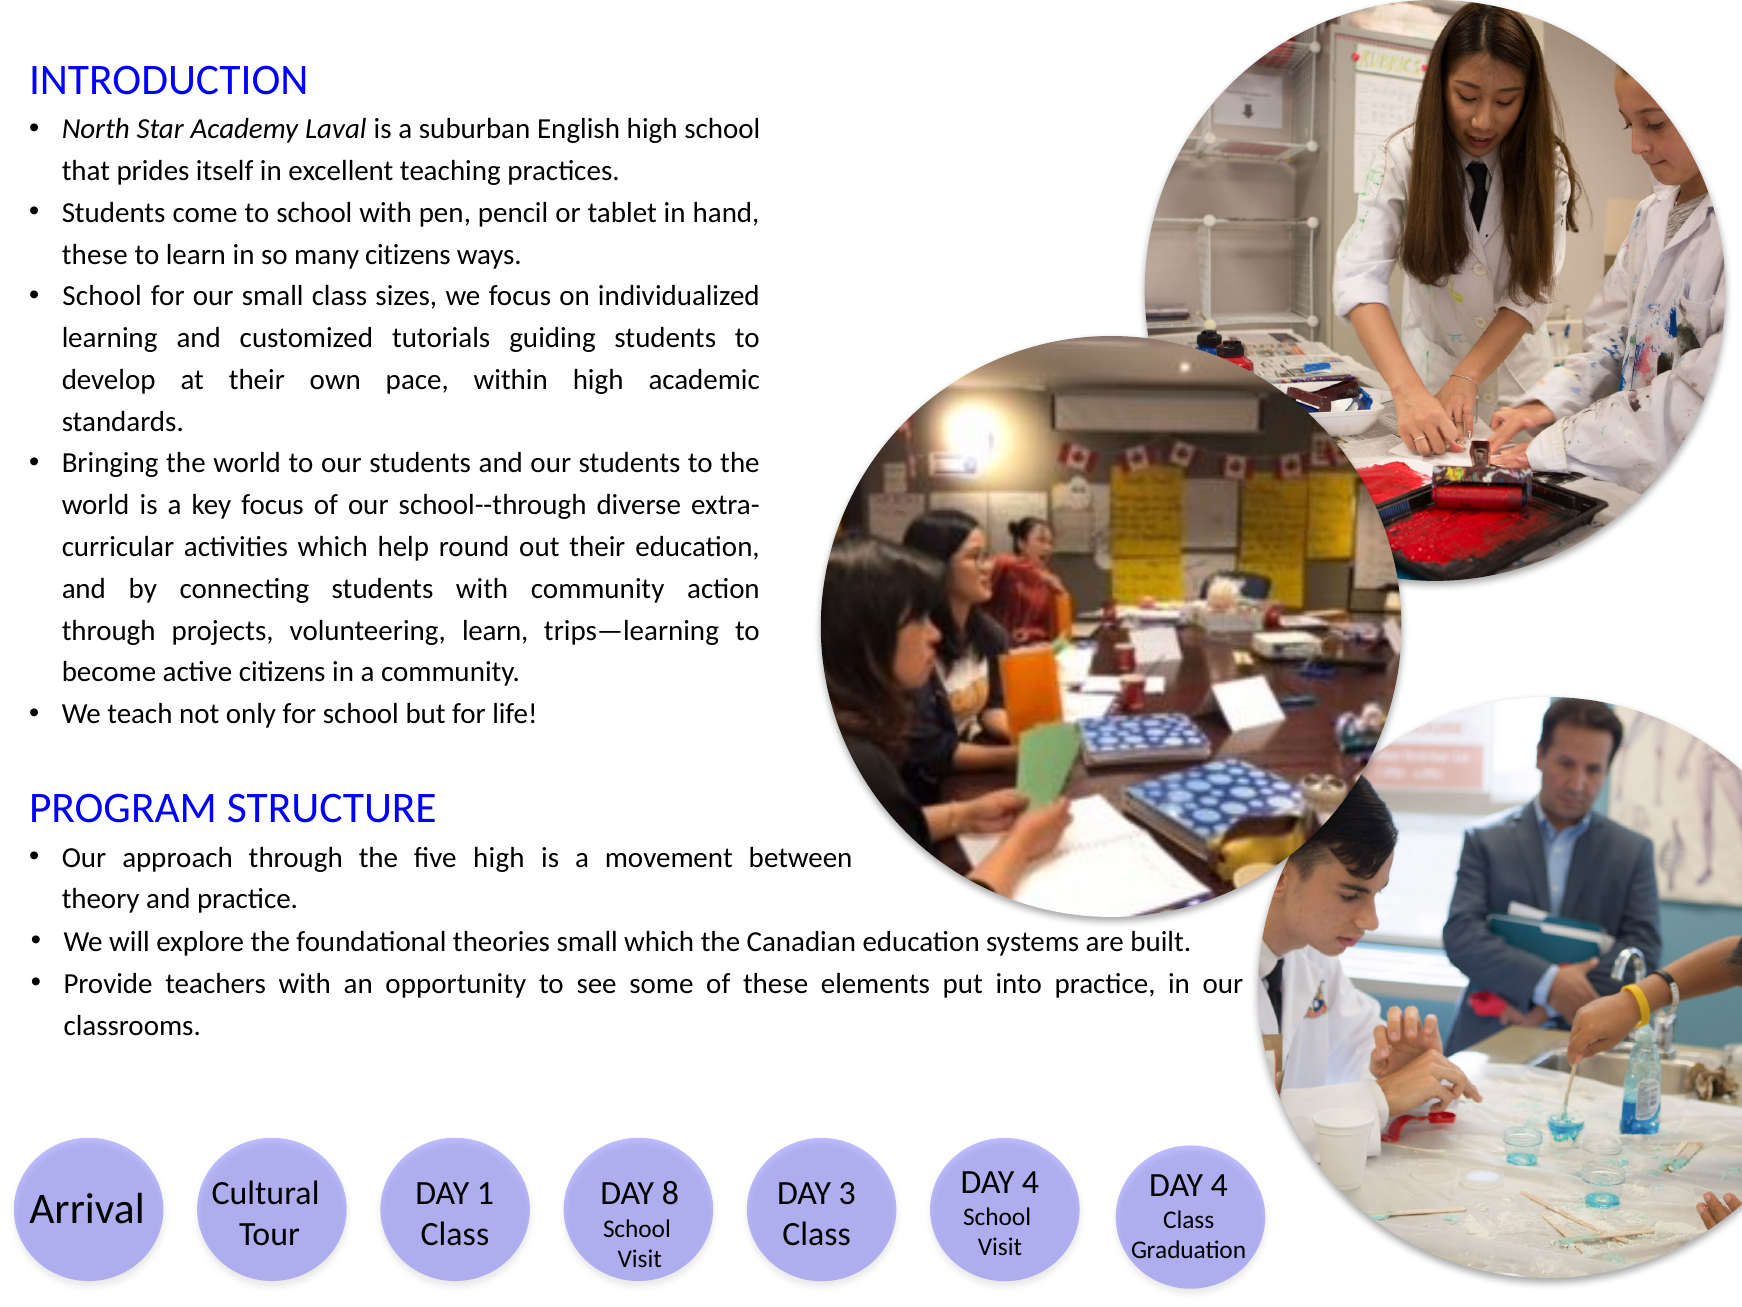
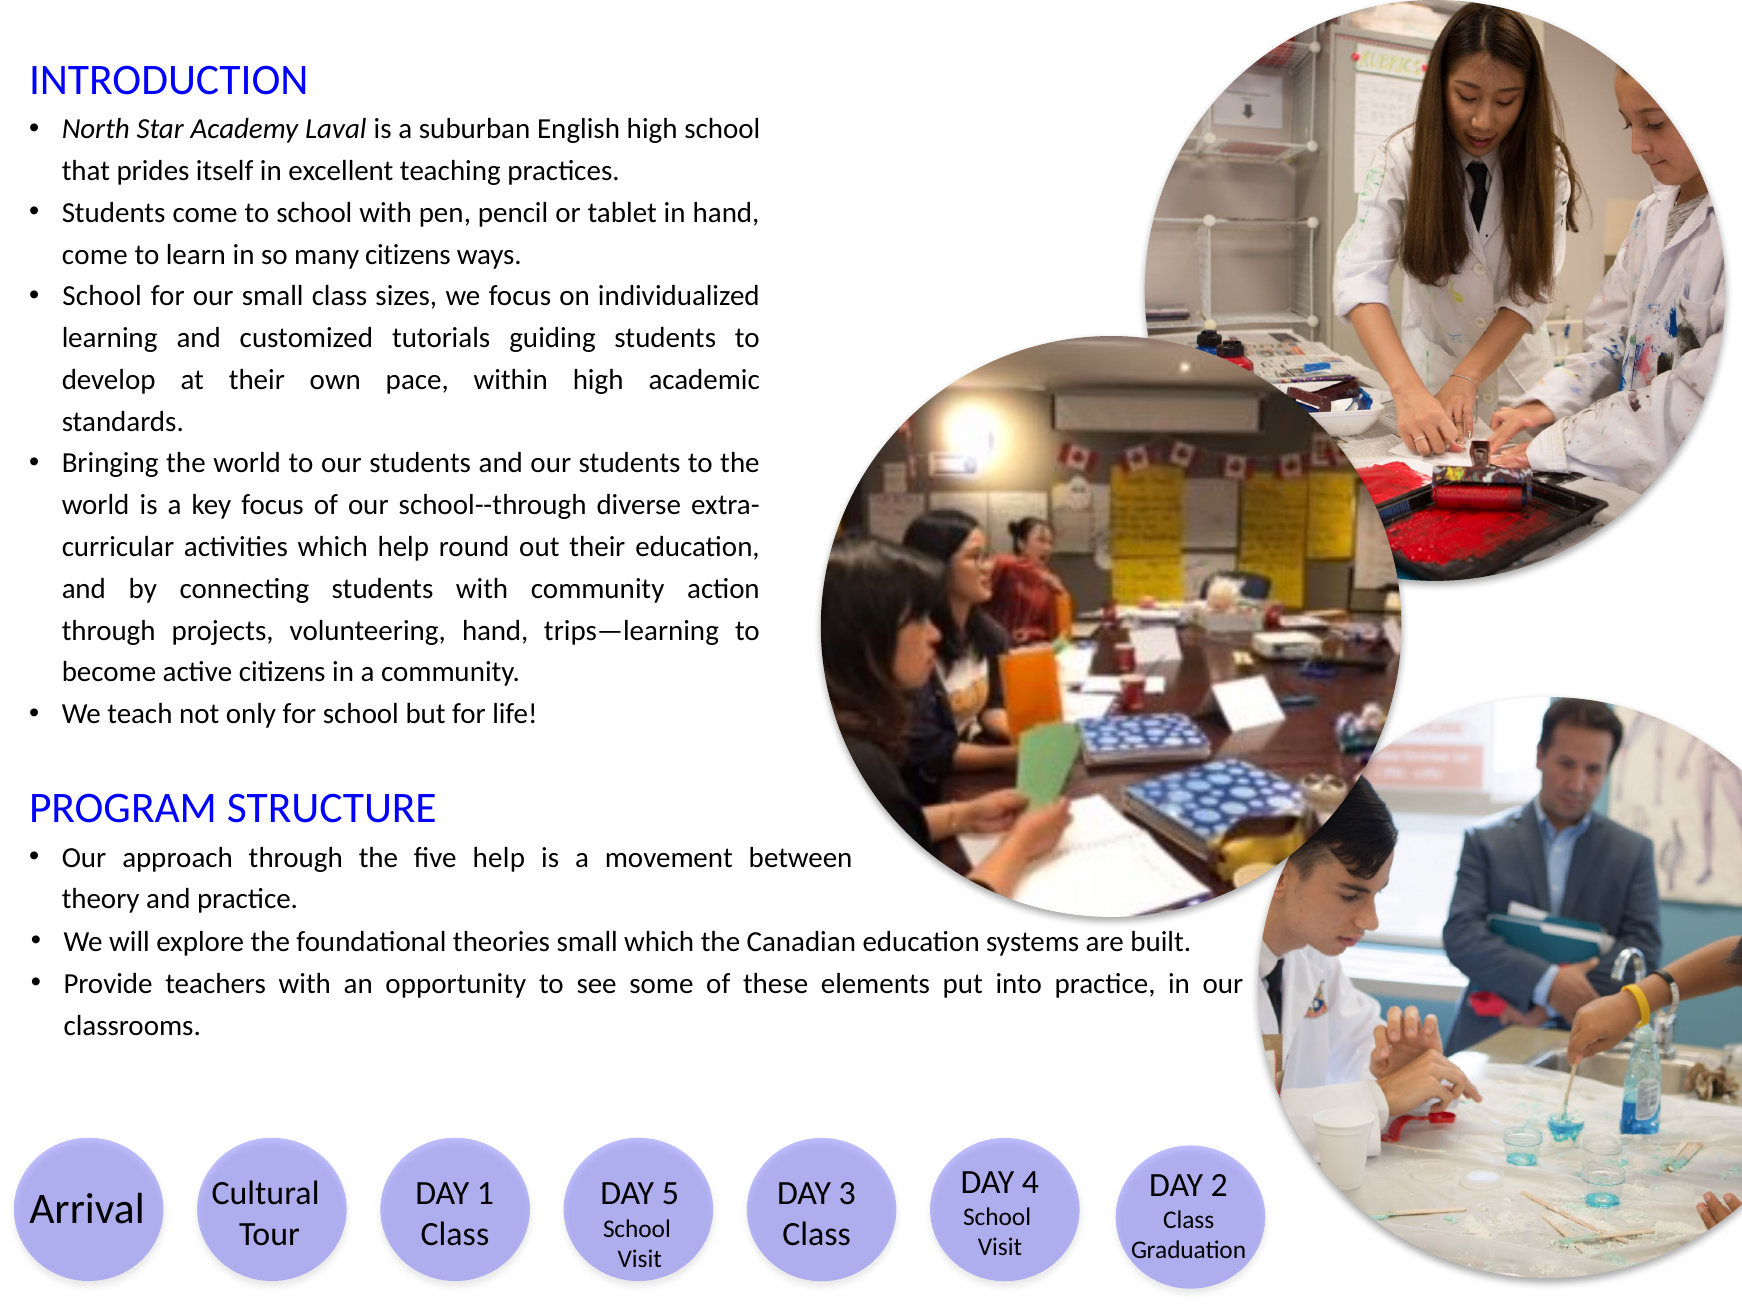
these: these -> come (95, 254)
volunteering learn: learn -> hand (495, 630)
five high: high -> help (499, 857)
4: 4 -> 2 (1219, 1185)
8: 8 -> 5 (670, 1193)
